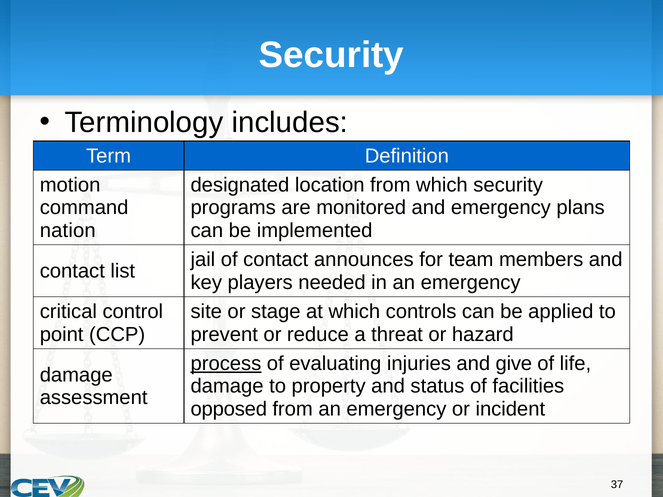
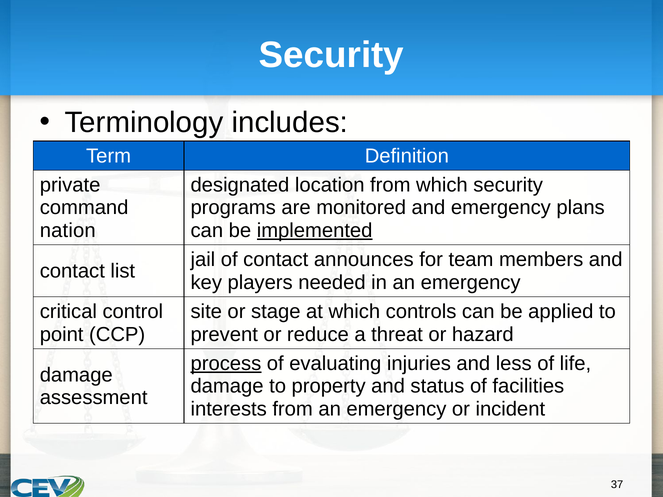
motion: motion -> private (70, 185)
implemented underline: none -> present (315, 231)
give: give -> less (514, 364)
opposed: opposed -> interests (229, 409)
